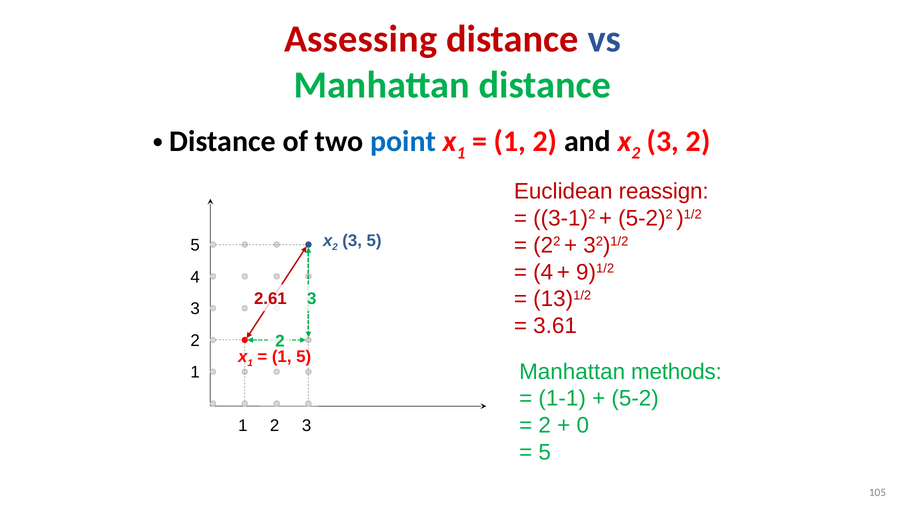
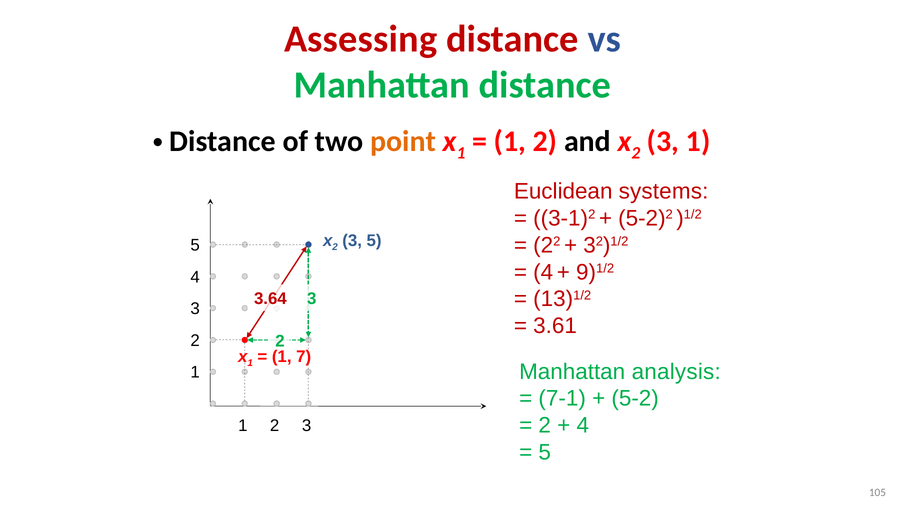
point colour: blue -> orange (403, 141)
2: 2 -> 1 (698, 141)
reassign: reassign -> systems (664, 191)
2.61: 2.61 -> 3.64 (270, 299)
1 5: 5 -> 7 (304, 357)
methods: methods -> analysis (676, 372)
1-1: 1-1 -> 7-1 (562, 399)
0: 0 -> 4 (583, 426)
